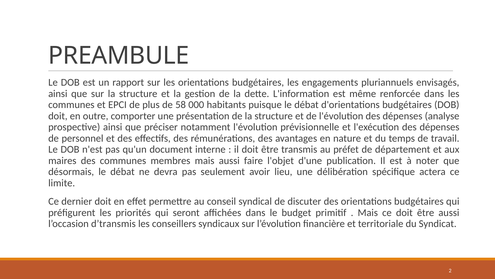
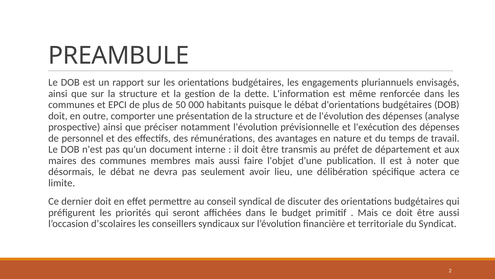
58: 58 -> 50 (181, 105)
d’transmis: d’transmis -> d’scolaires (113, 223)
